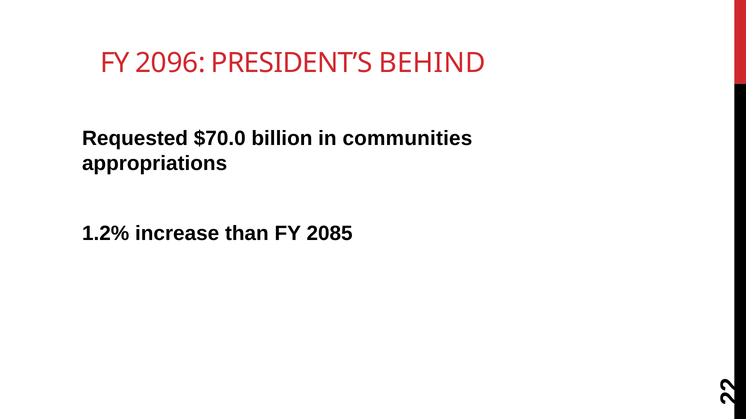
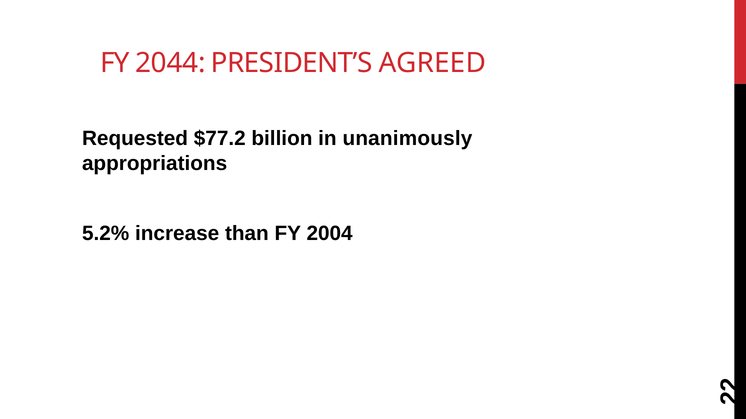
2096: 2096 -> 2044 (170, 63)
BEHIND: BEHIND -> AGREED (432, 63)
$70.0: $70.0 -> $77.2 (220, 139)
communities: communities -> unanimously (407, 139)
1.2%: 1.2% -> 5.2% (106, 234)
2085: 2085 -> 2004 (330, 234)
